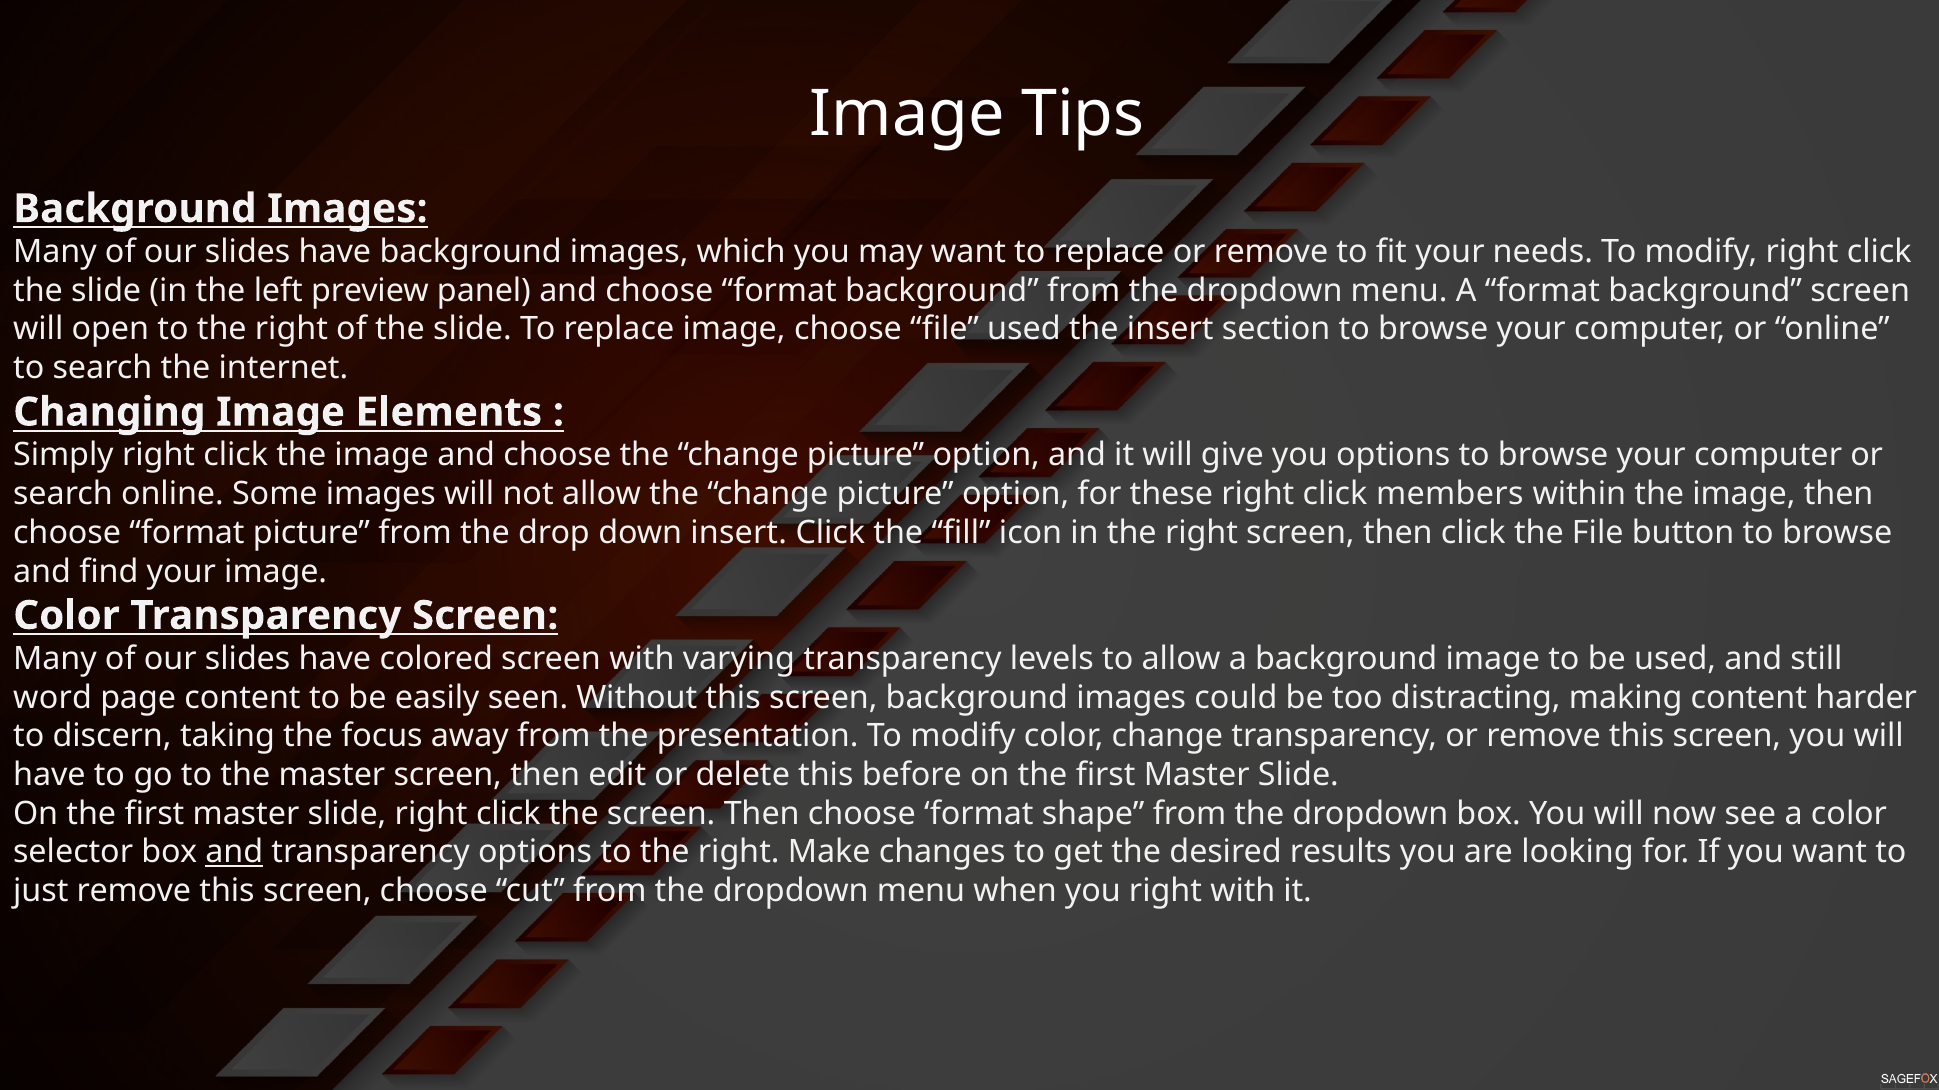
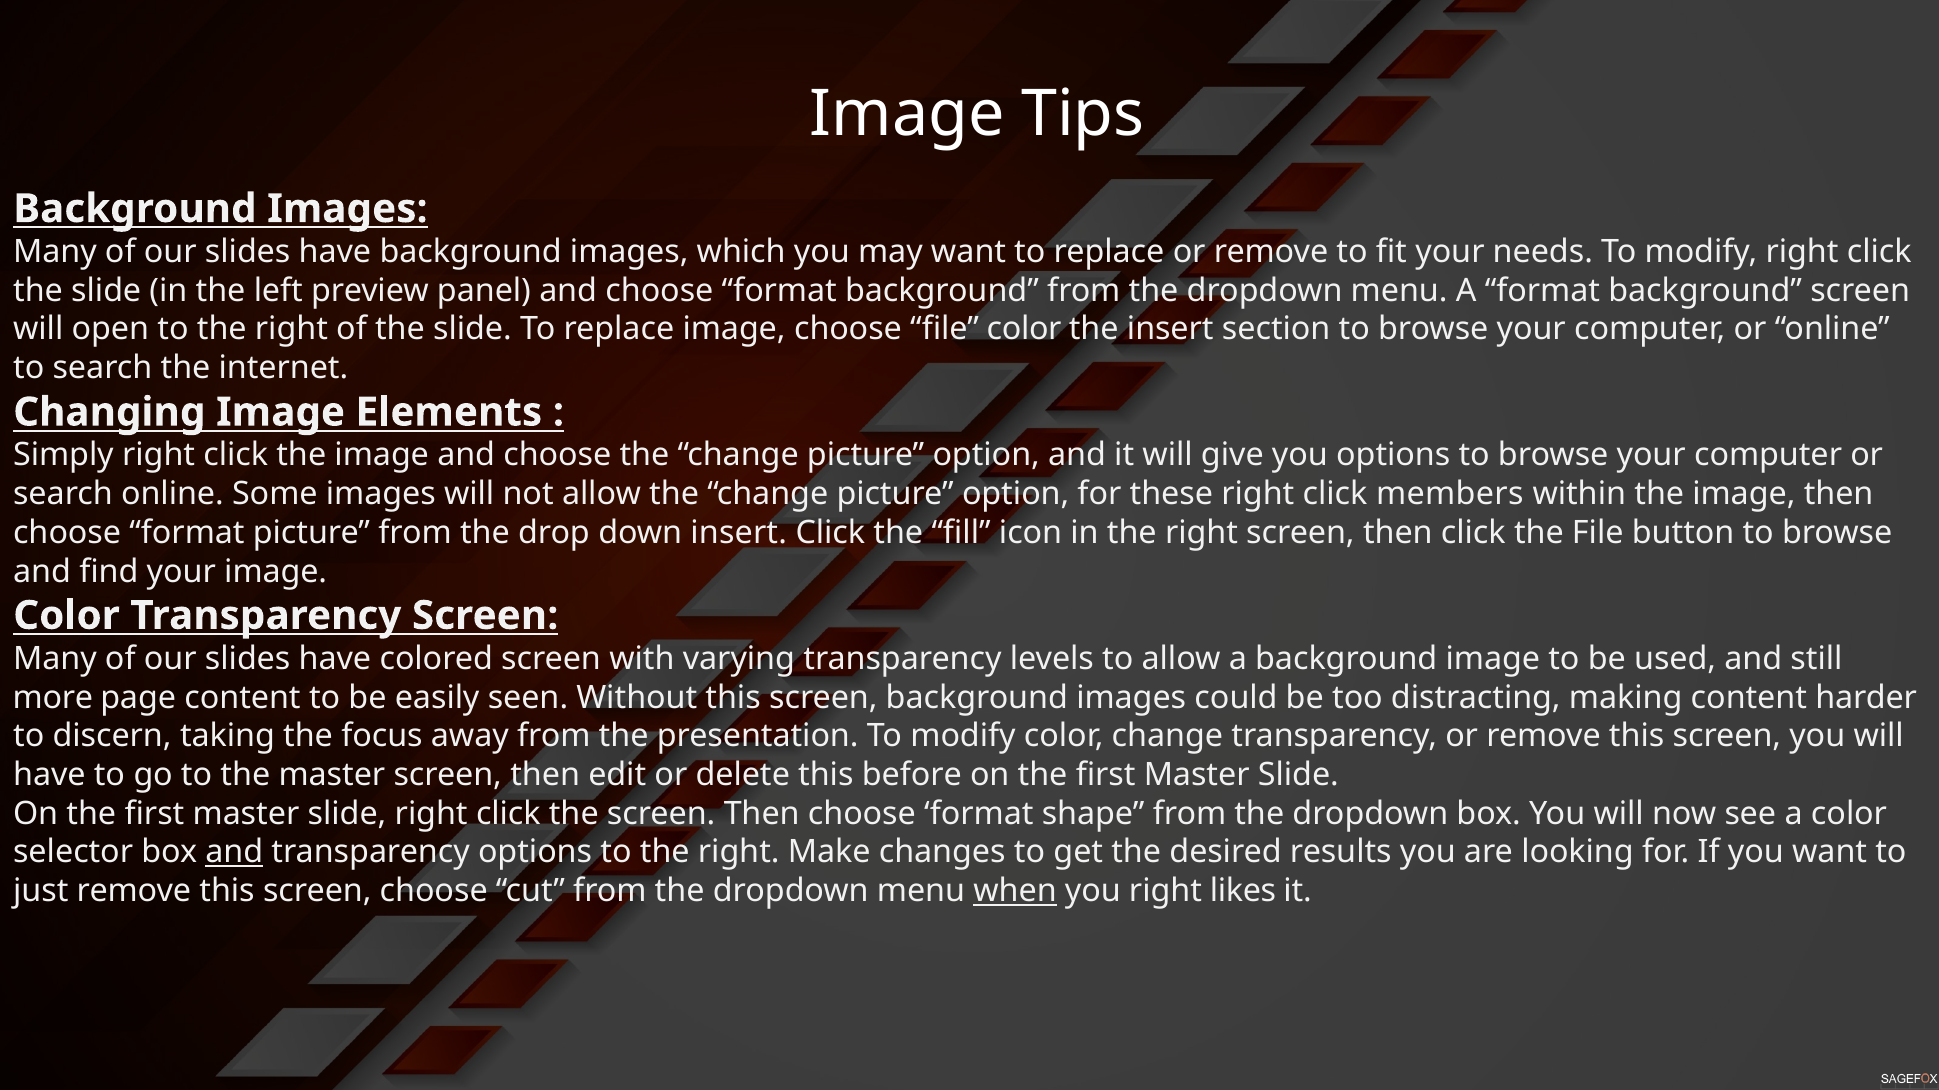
file used: used -> color (1024, 329)
word: word -> more (53, 698)
when underline: none -> present (1015, 892)
right with: with -> likes (1243, 892)
